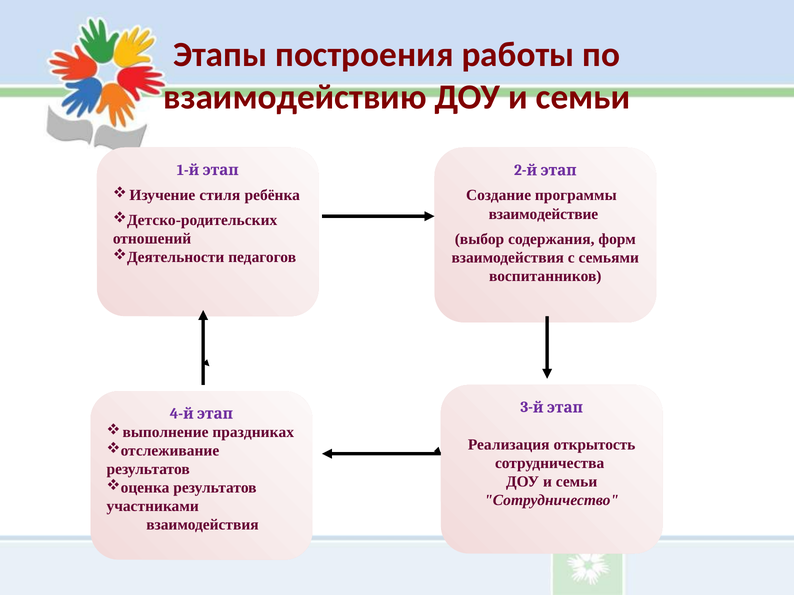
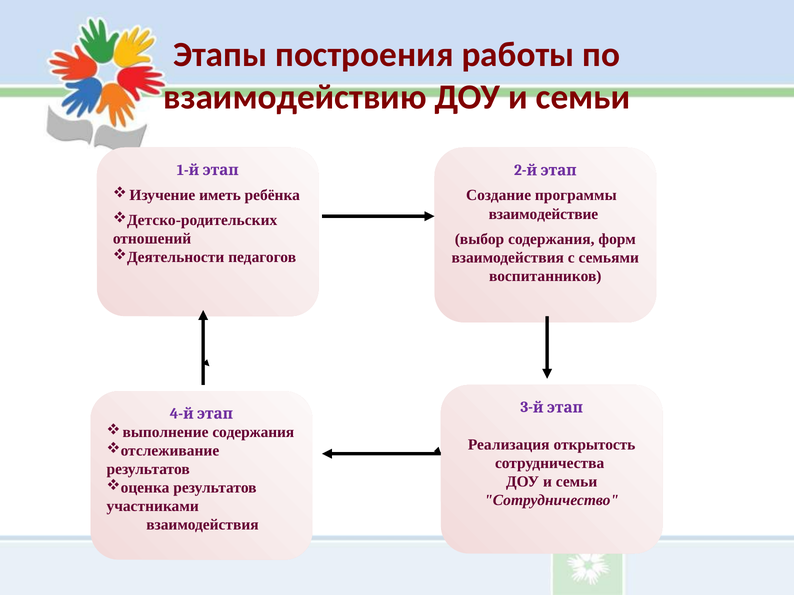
стиля: стиля -> иметь (220, 195)
праздниках: праздниках -> содержания (253, 432)
